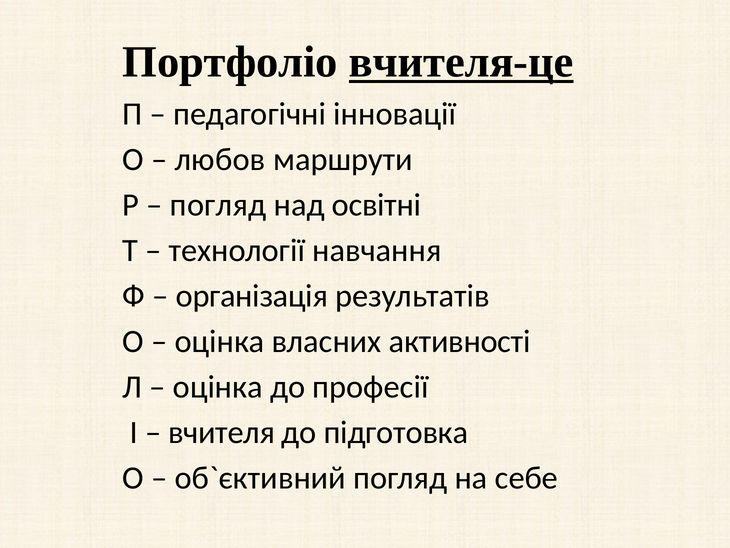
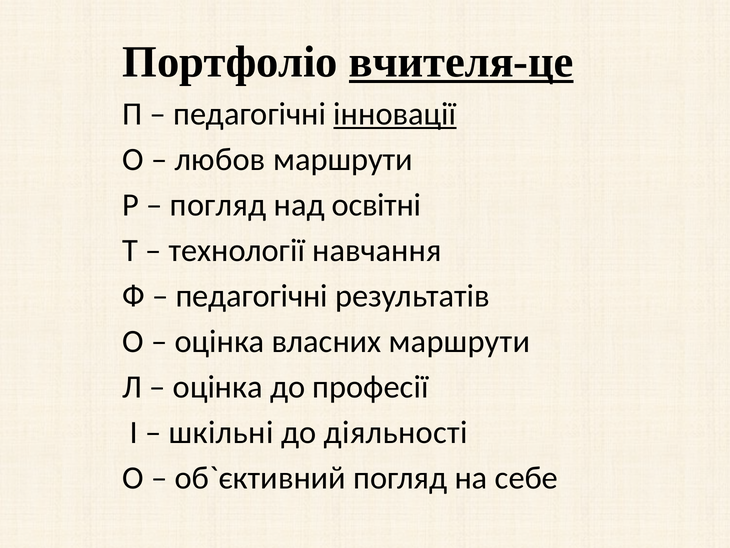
інновації underline: none -> present (395, 114)
організація: організація -> педагогічні (252, 296)
власних активності: активності -> маршрути (459, 341)
вчителя: вчителя -> шкільні (221, 432)
підготовка: підготовка -> діяльності (396, 432)
